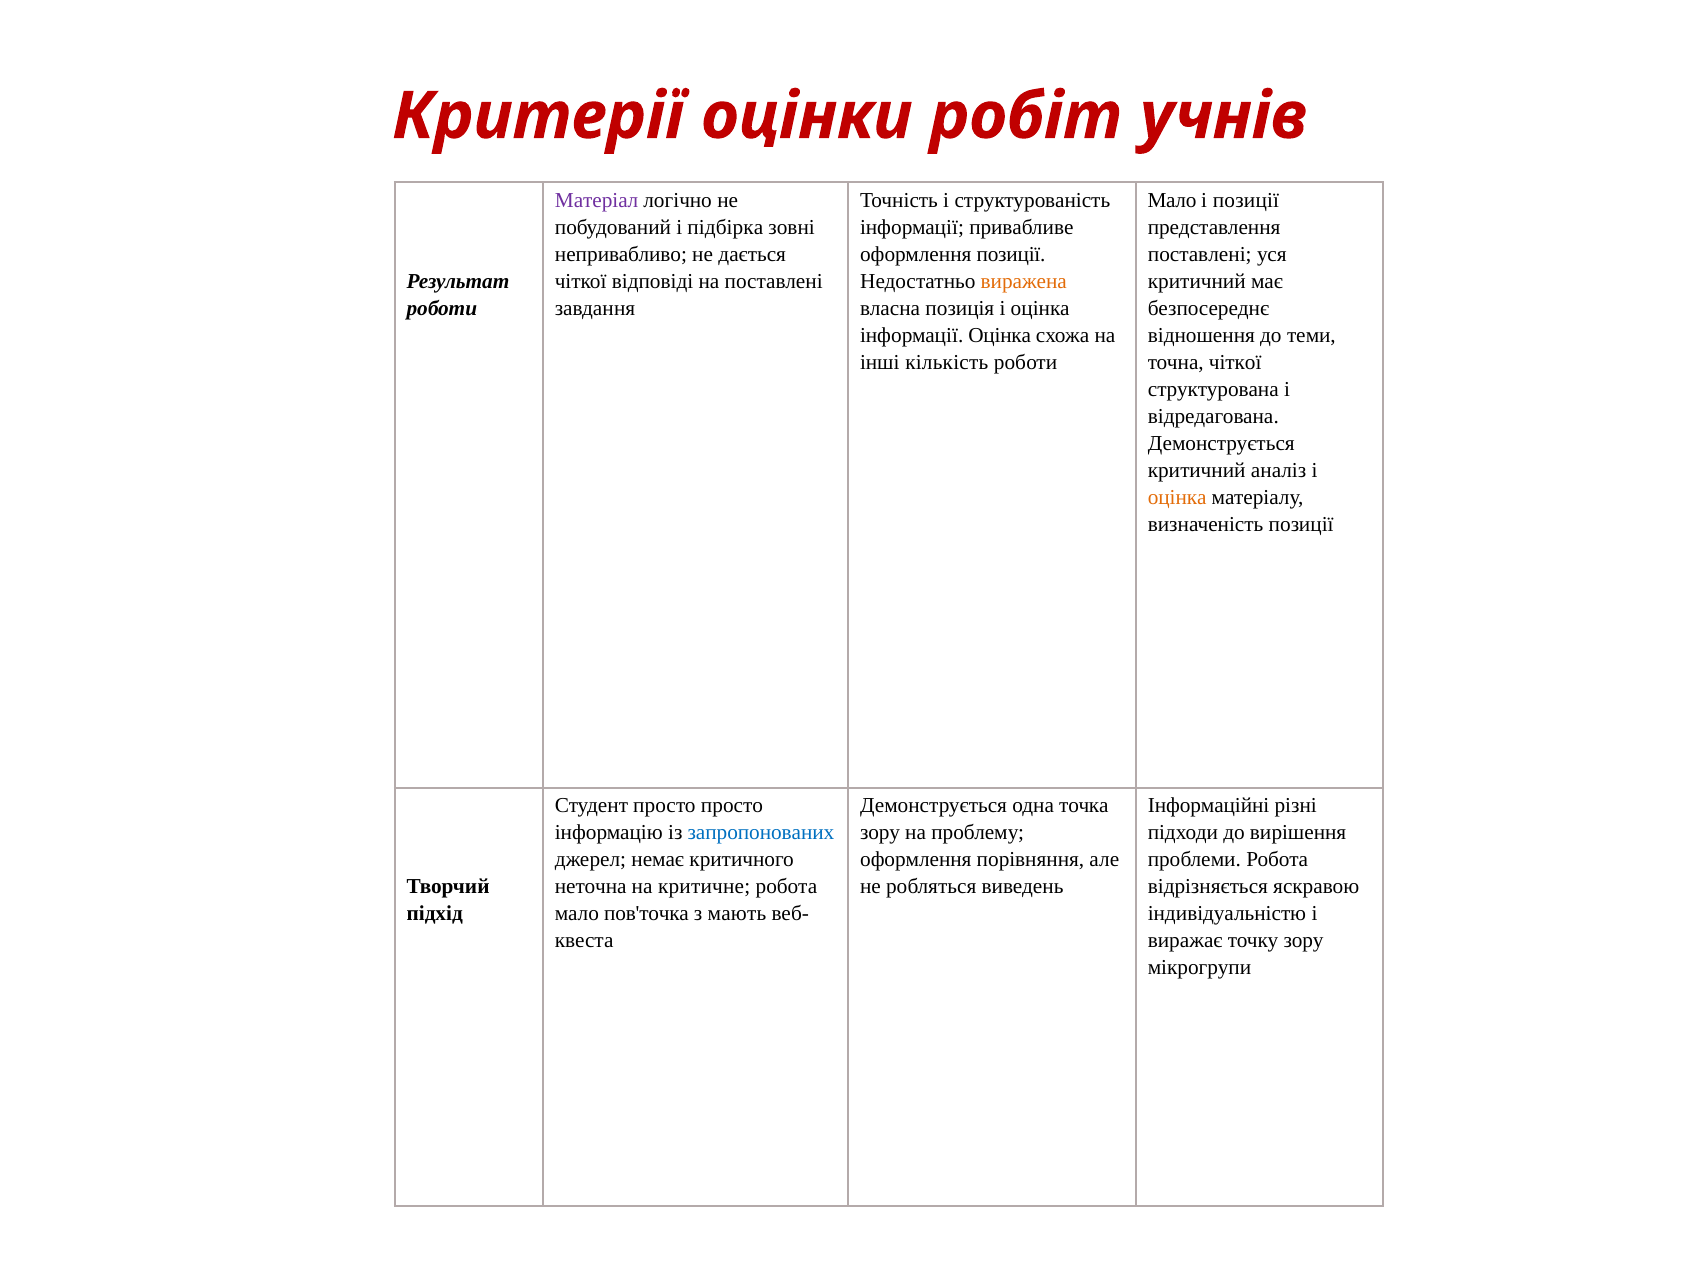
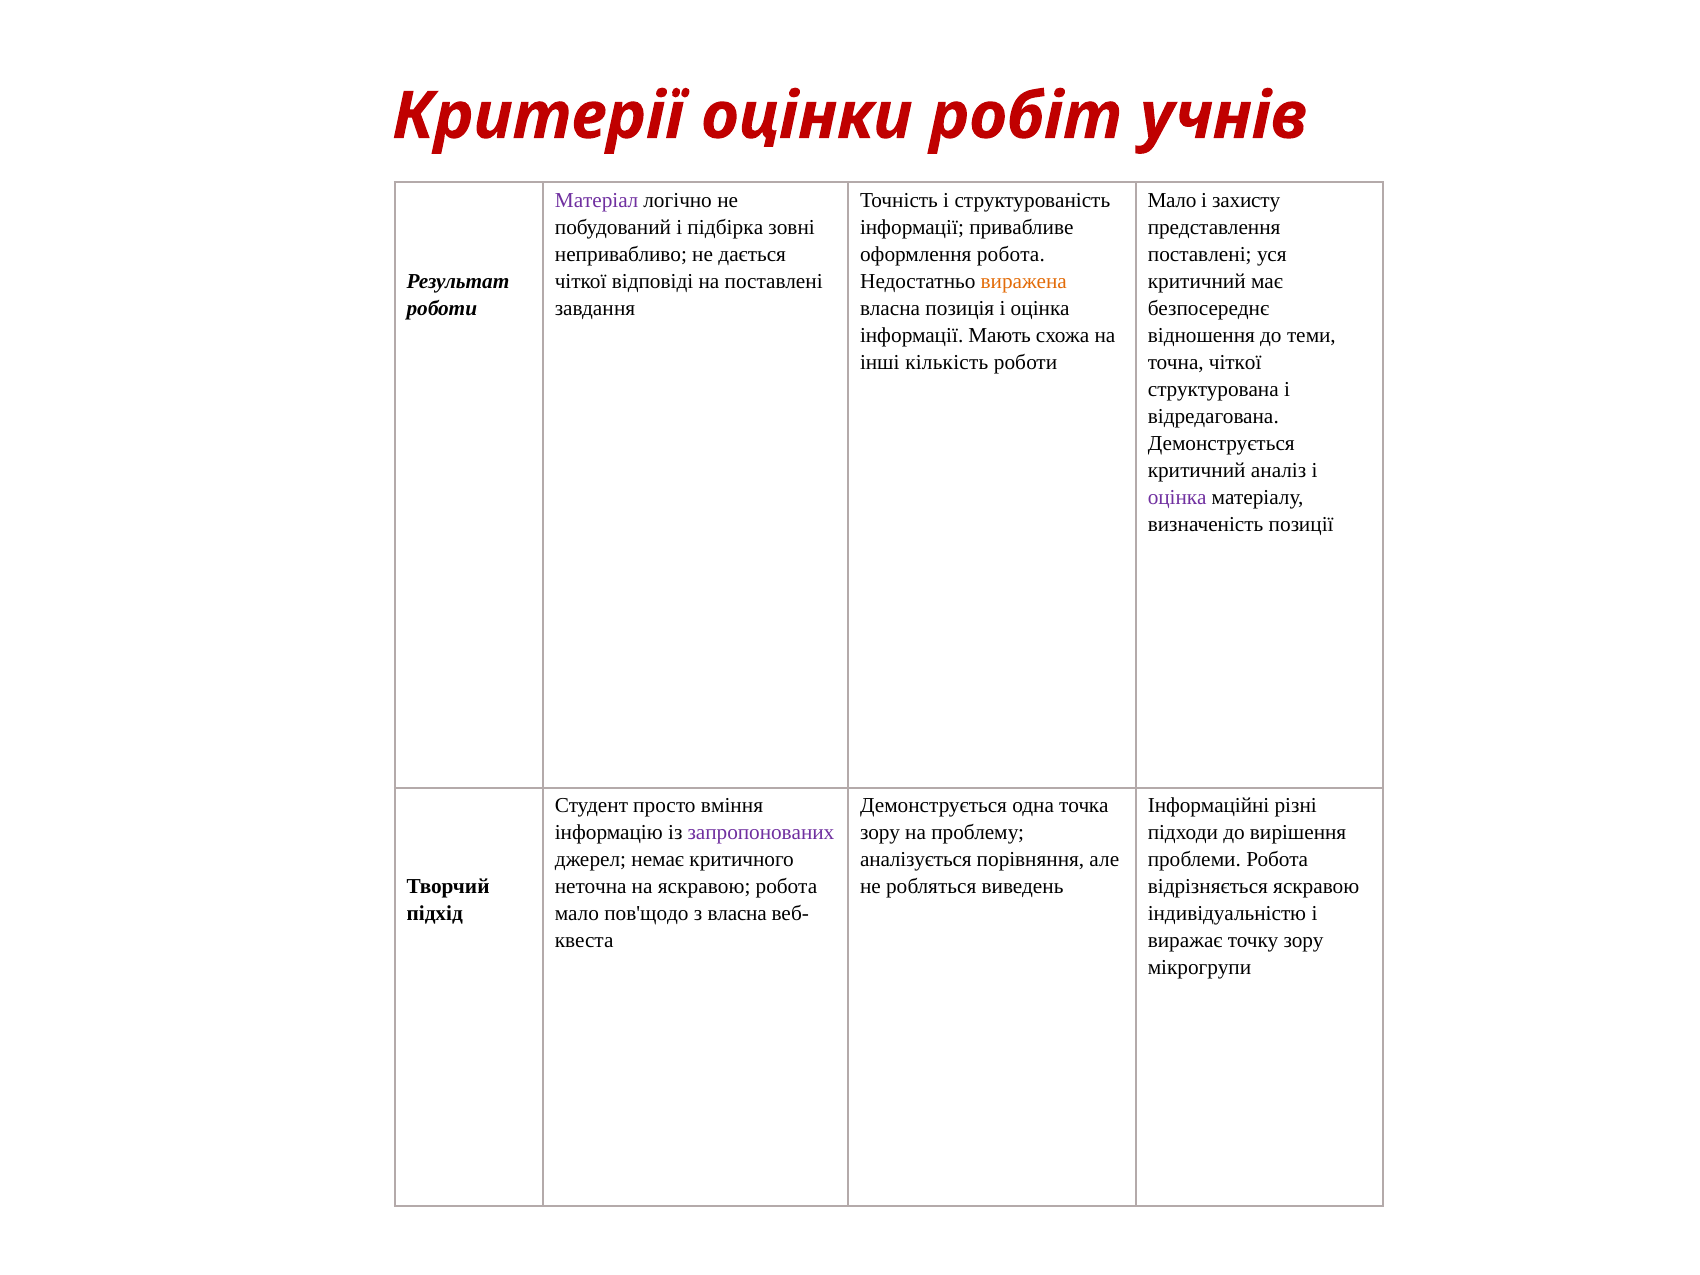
і позиції: позиції -> захисту (1246, 200)
оформлення позиції: позиції -> робота (1011, 254)
інформації Оцінка: Оцінка -> Мають (1000, 335)
оцінка colour: orange -> purple (1177, 498)
просто просто: просто -> вміння (732, 806)
запропонованих colour: blue -> purple (761, 833)
оформлення: оформлення -> аналізується (916, 860)
на критичне: критичне -> яскравою (704, 887)
пов'точка: пов'точка -> пов'щодо (646, 914)
з мають: мають -> власна (737, 914)
